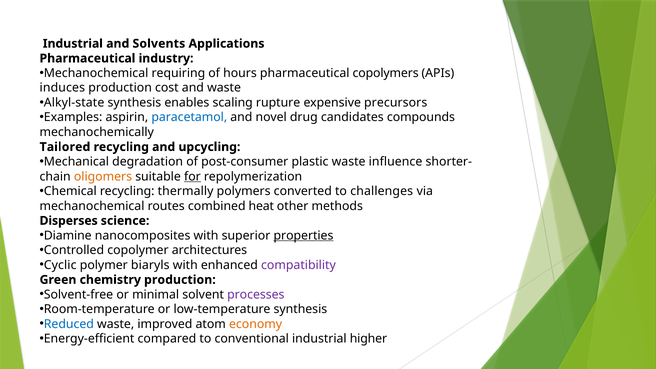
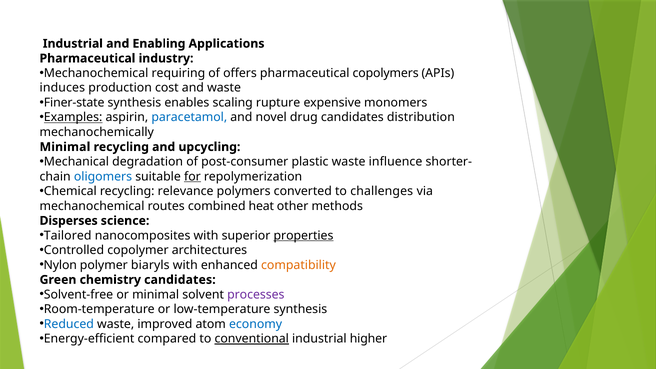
Solvents: Solvents -> Enabling (159, 44)
hours: hours -> offers (240, 73)
Alkyl-state: Alkyl-state -> Finer-state (74, 103)
precursors: precursors -> monomers (396, 103)
Examples underline: none -> present (73, 117)
compounds: compounds -> distribution (421, 117)
Tailored: Tailored -> Minimal (65, 147)
oligomers colour: orange -> blue (103, 176)
thermally: thermally -> relevance (186, 191)
Diamine: Diamine -> Tailored (68, 235)
Cyclic: Cyclic -> Nylon (60, 265)
compatibility colour: purple -> orange (298, 265)
chemistry production: production -> candidates (180, 280)
economy colour: orange -> blue (256, 324)
conventional underline: none -> present (252, 339)
